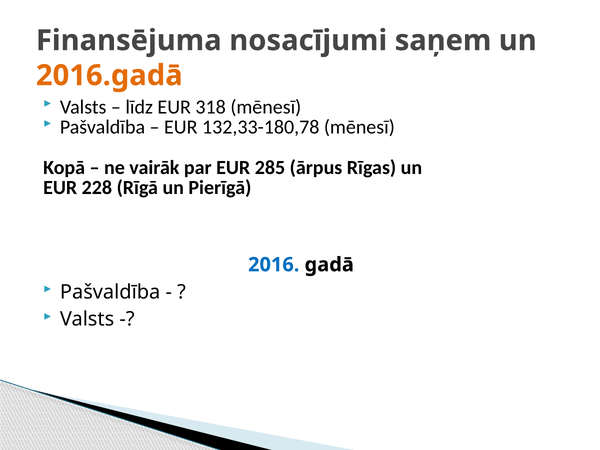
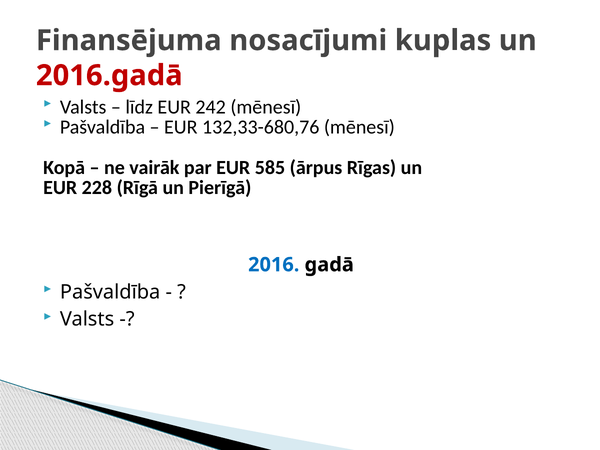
saņem: saņem -> kuplas (443, 40)
2016.gadā colour: orange -> red (109, 76)
318: 318 -> 242 (211, 107)
132,33-180,78: 132,33-180,78 -> 132,33-680,76 (261, 127)
285: 285 -> 585 (270, 167)
